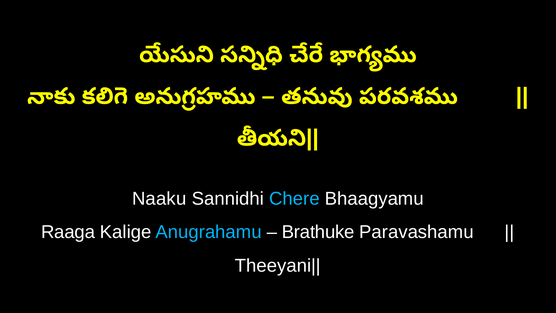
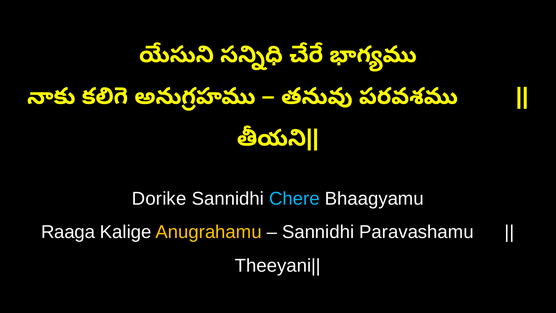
Naaku: Naaku -> Dorike (159, 199)
Anugrahamu colour: light blue -> yellow (209, 232)
Brathuke: Brathuke -> Sannidhi (318, 232)
